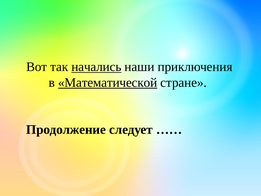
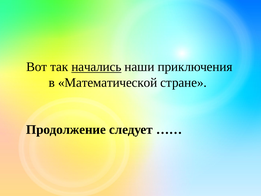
Математической underline: present -> none (108, 82)
